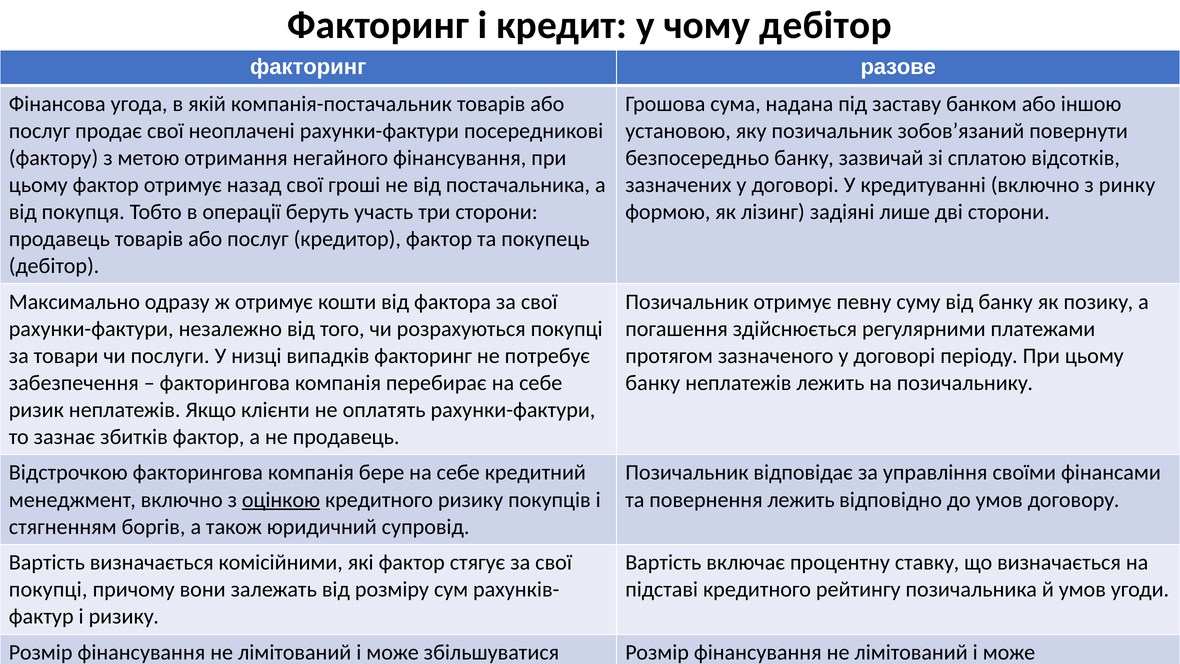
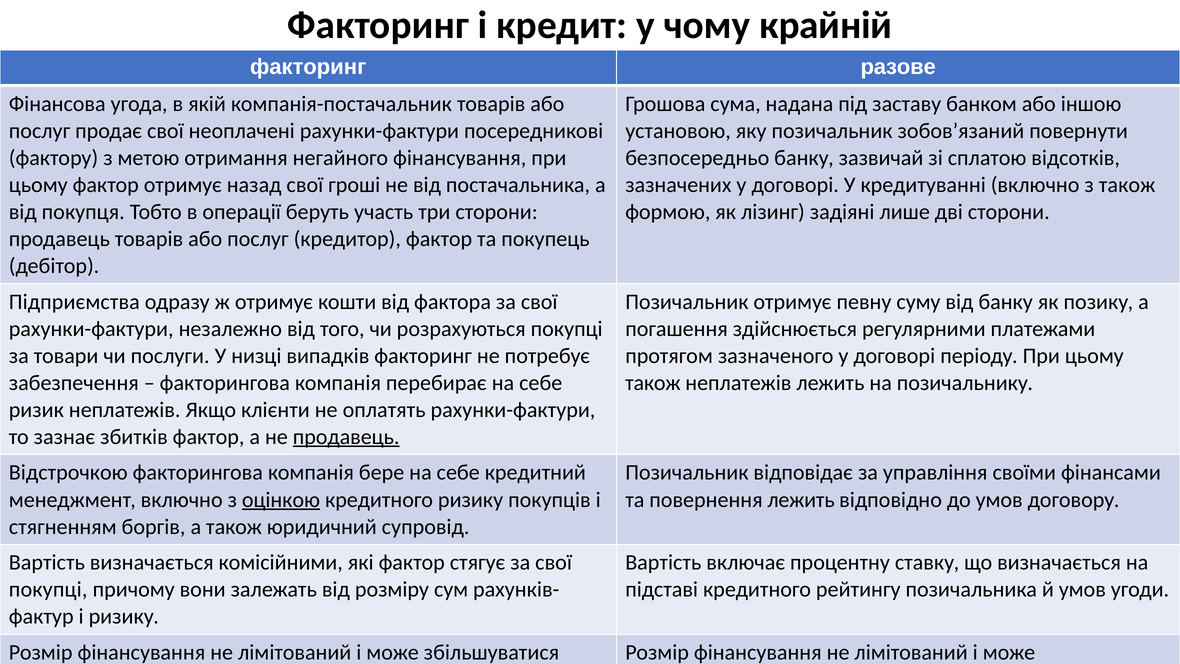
чому дебітор: дебітор -> крайній (826, 25)
з ринку: ринку -> також (1127, 185)
Максимально: Максимально -> Підприємства (74, 302)
банку: банку -> також (653, 383)
продавець underline: none -> present (346, 437)
